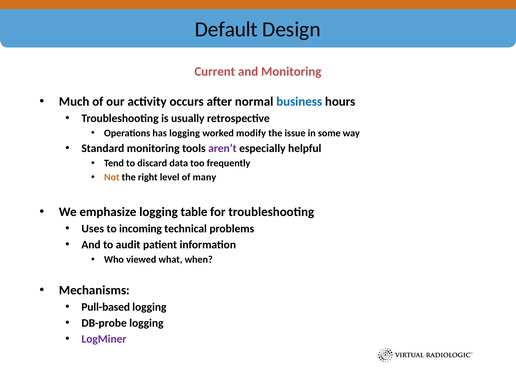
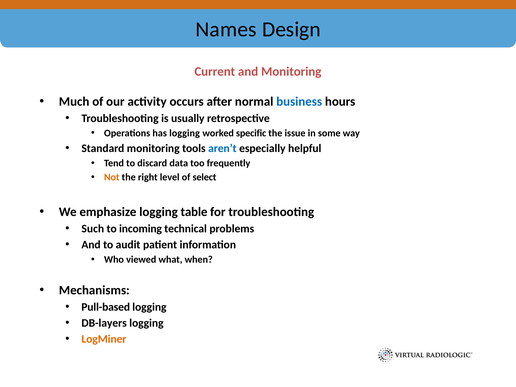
Default: Default -> Names (226, 29)
modify: modify -> specific (251, 133)
aren’t colour: purple -> blue (222, 148)
many: many -> select (204, 177)
Uses: Uses -> Such (93, 229)
DB-probe: DB-probe -> DB-layers (104, 323)
LogMiner colour: purple -> orange (104, 339)
